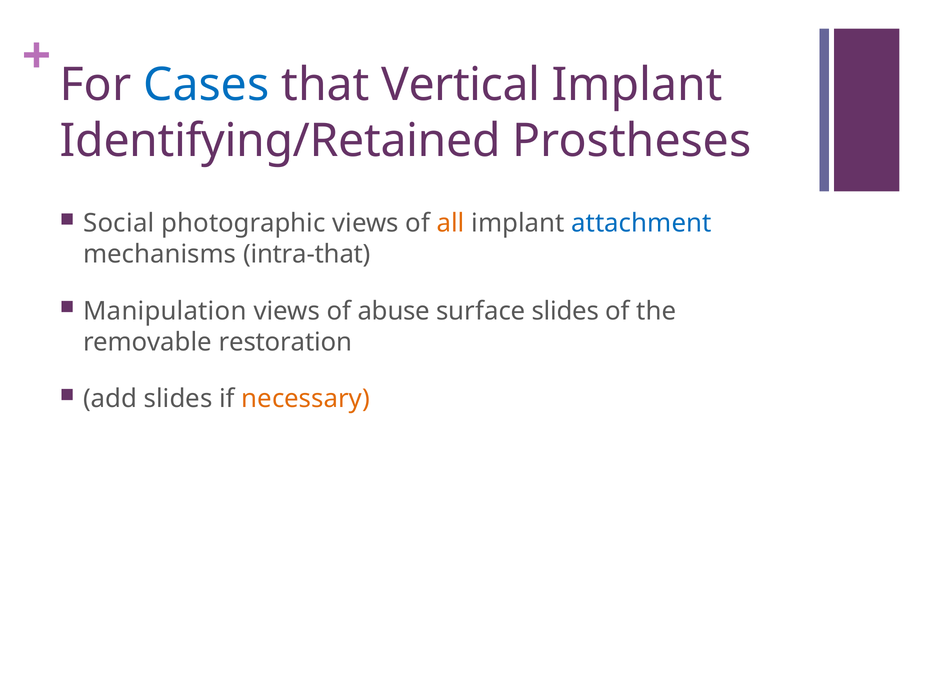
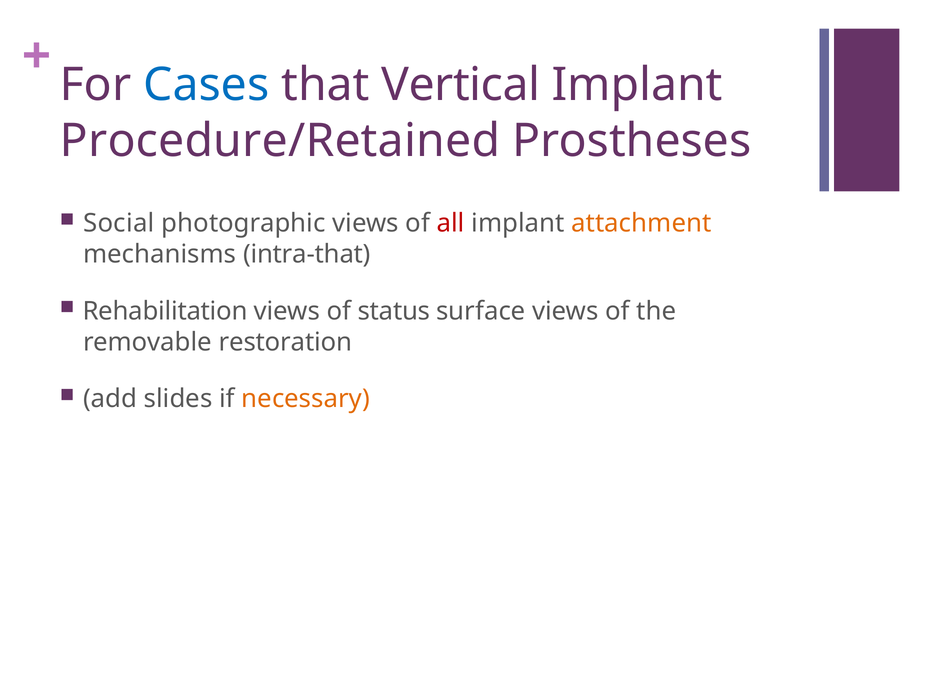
Identifying/Retained: Identifying/Retained -> Procedure/Retained (280, 141)
all colour: orange -> red (451, 223)
attachment colour: blue -> orange (641, 223)
Manipulation: Manipulation -> Rehabilitation (165, 311)
abuse: abuse -> status (394, 311)
surface slides: slides -> views (565, 311)
